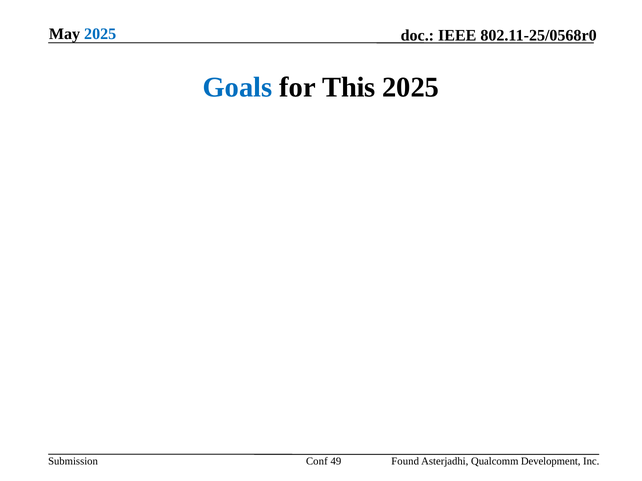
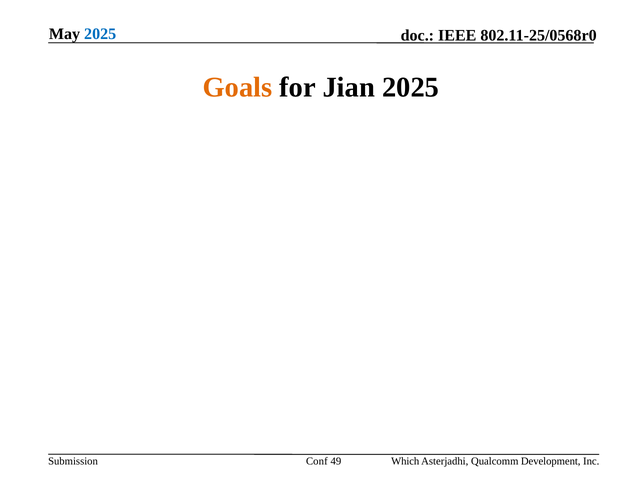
Goals colour: blue -> orange (237, 88)
This: This -> Jian (349, 88)
Found: Found -> Which (405, 462)
